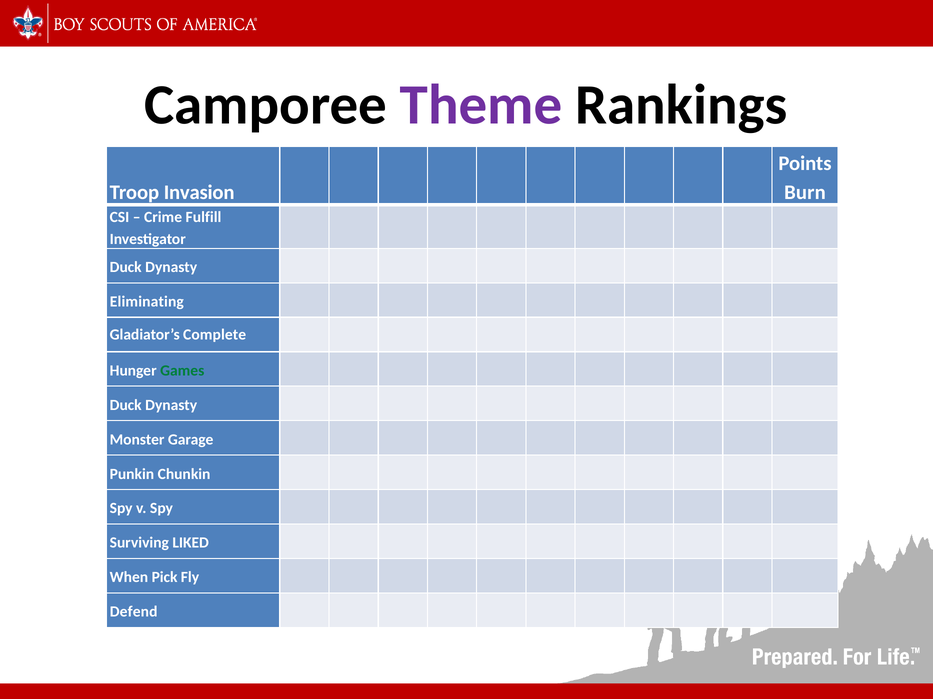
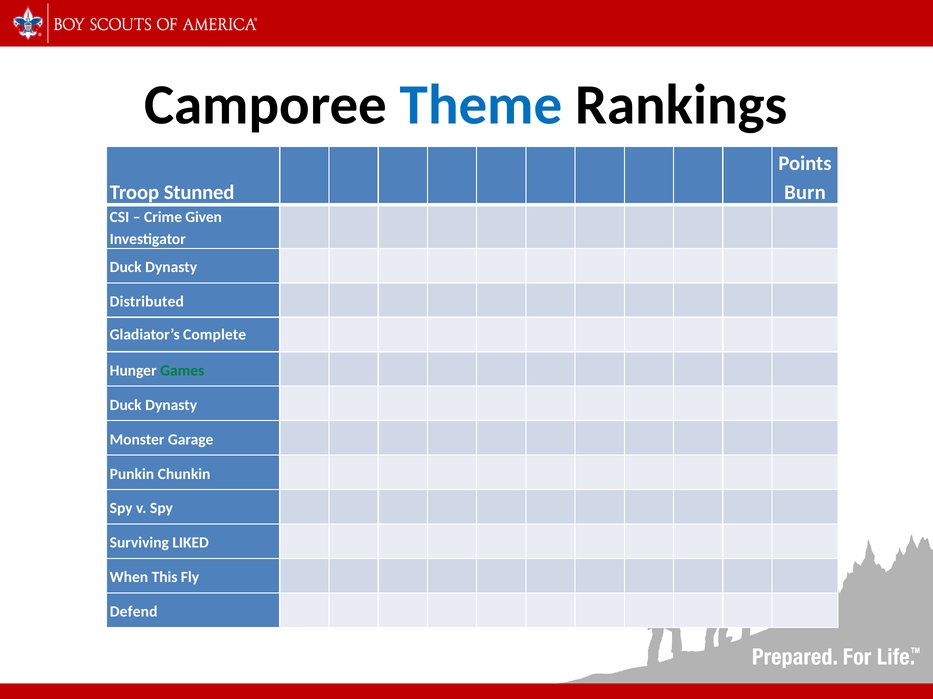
Theme colour: purple -> blue (481, 105)
Invasion: Invasion -> Stunned (199, 193)
Fulfill: Fulfill -> Given (204, 218)
Eliminating: Eliminating -> Distributed (147, 302)
Pick: Pick -> This (165, 578)
